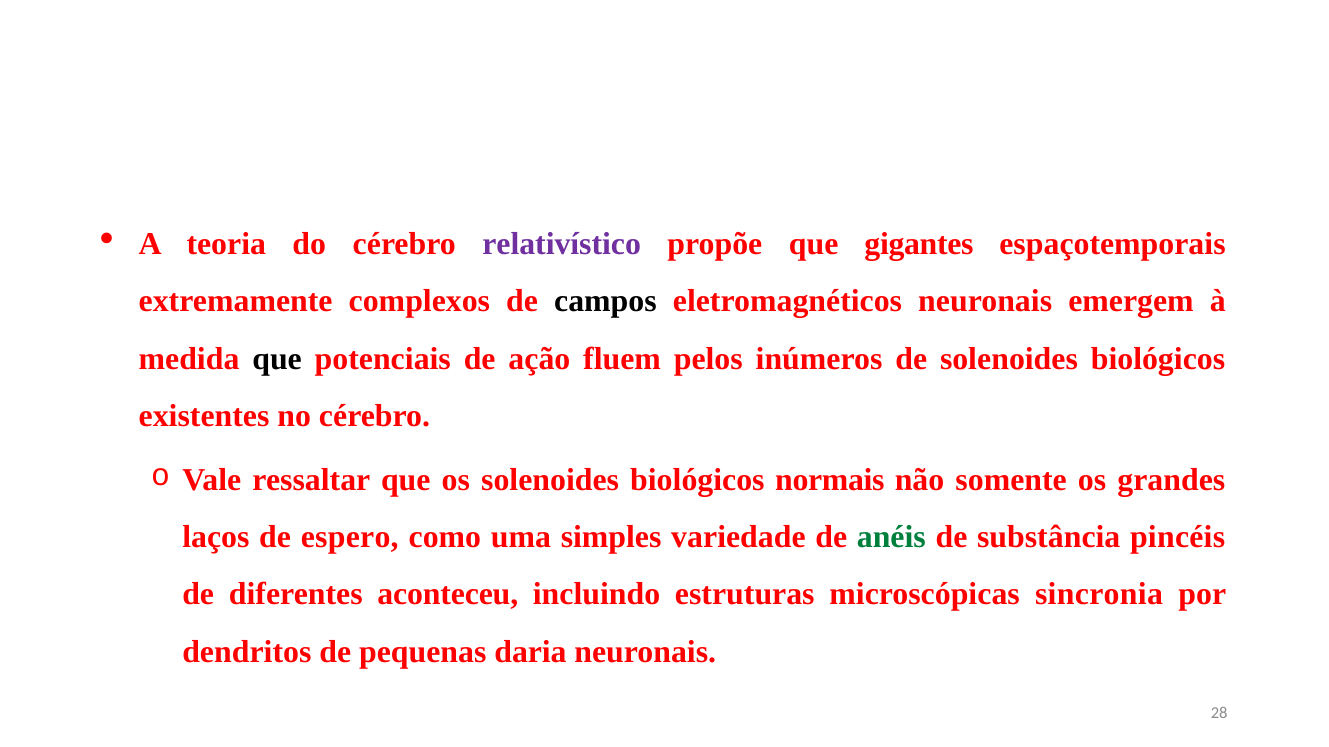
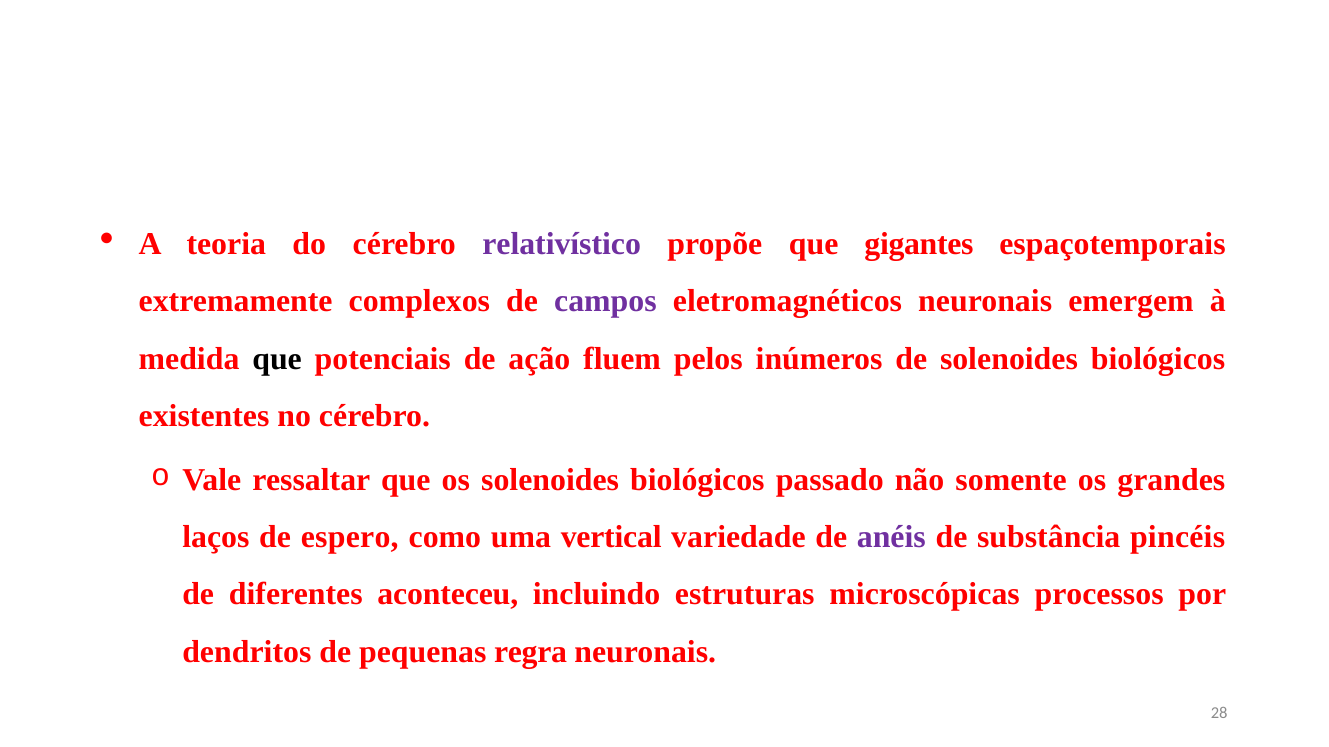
campos colour: black -> purple (605, 302)
normais: normais -> passado (830, 480)
simples: simples -> vertical (611, 538)
anéis colour: green -> purple (891, 538)
sincronia: sincronia -> processos (1099, 595)
daria: daria -> regra (531, 652)
